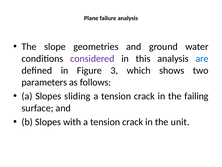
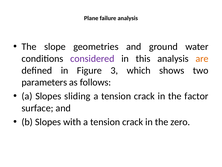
are colour: blue -> orange (202, 58)
failing: failing -> factor (196, 96)
unit: unit -> zero (180, 122)
